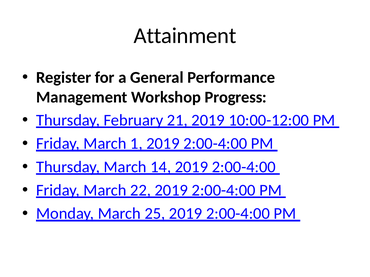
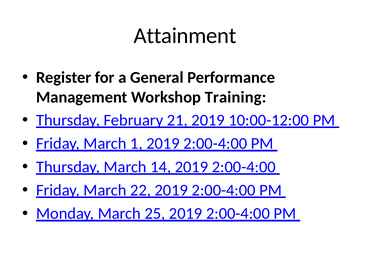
Progress: Progress -> Training (236, 97)
